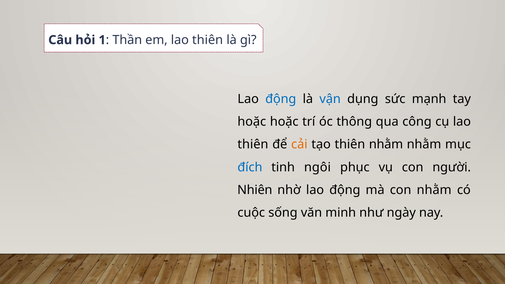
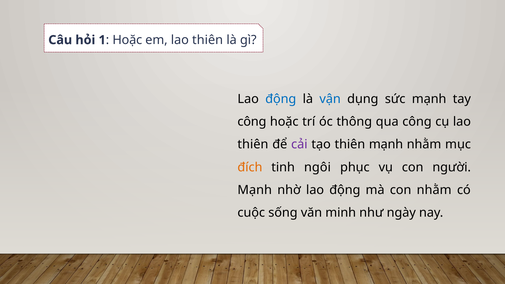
Thần: Thần -> Hoặc (127, 40)
hoặc: hoặc -> công (252, 122)
cải colour: orange -> purple (299, 145)
thiên nhằm: nhằm -> mạnh (386, 145)
đích colour: blue -> orange (250, 167)
Nhiên: Nhiên -> Mạnh (255, 190)
